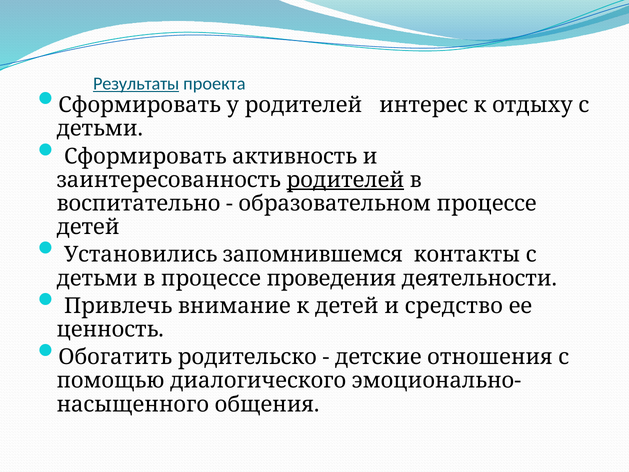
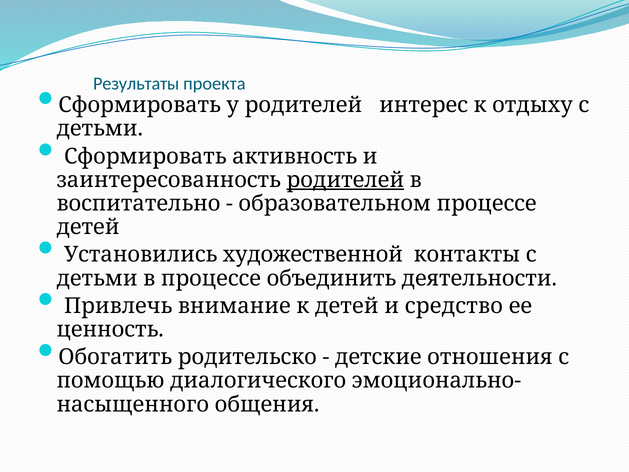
Результаты underline: present -> none (136, 84)
запомнившемся: запомнившемся -> художественной (313, 255)
проведения: проведения -> объединить (331, 278)
